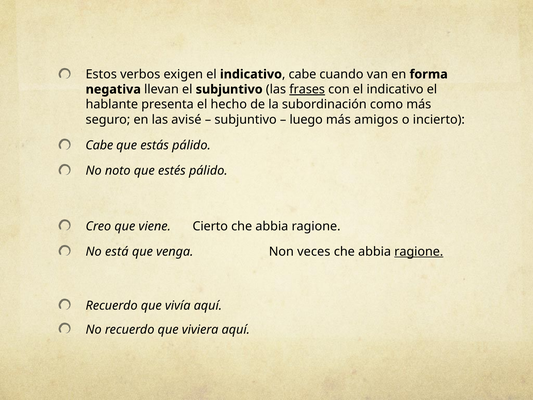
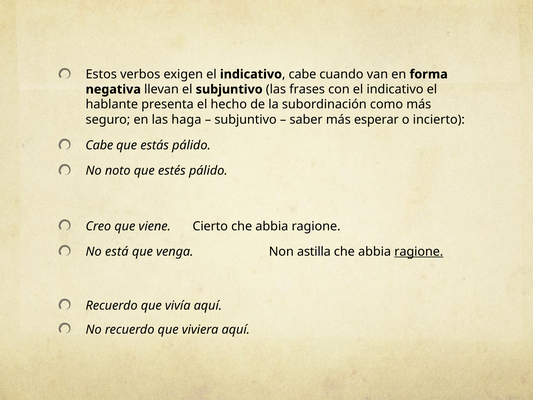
frases underline: present -> none (307, 89)
avisé: avisé -> haga (186, 120)
luego: luego -> saber (306, 120)
amigos: amigos -> esperar (376, 120)
veces: veces -> astilla (314, 251)
